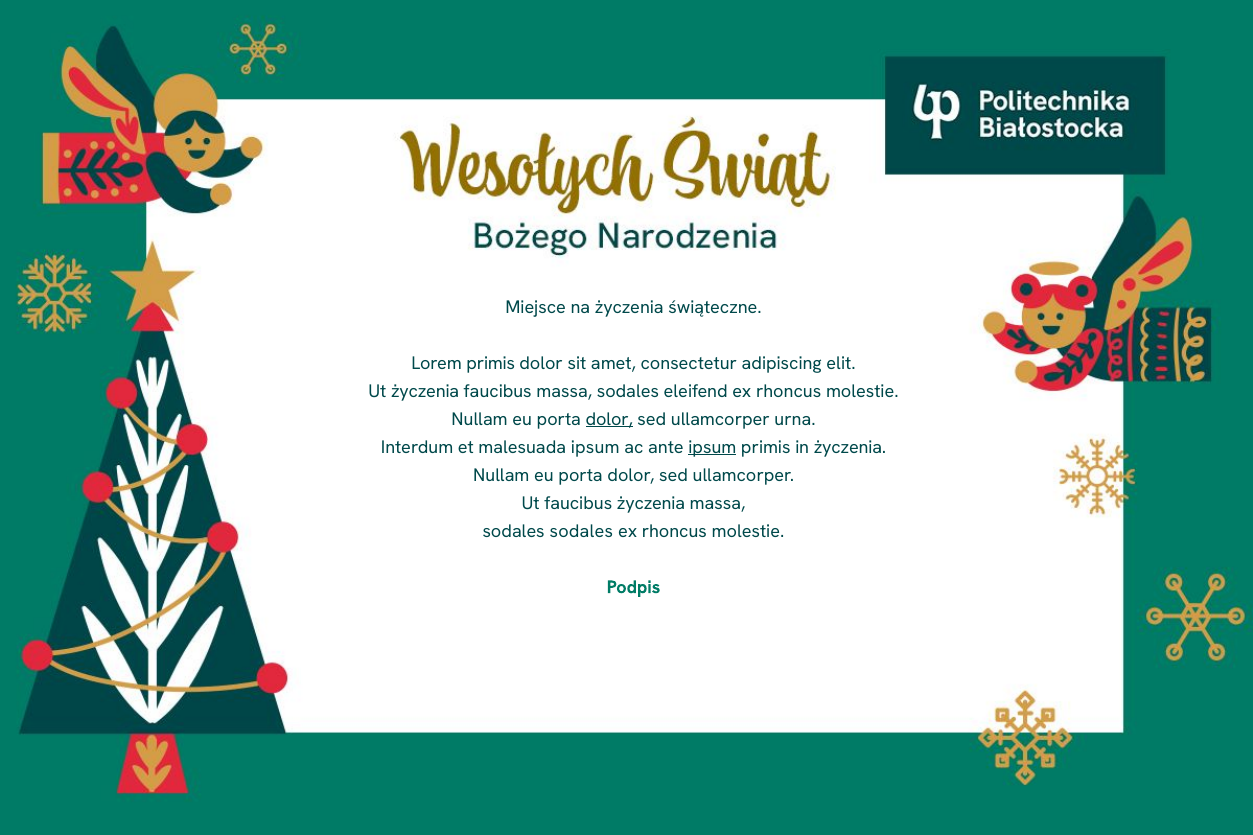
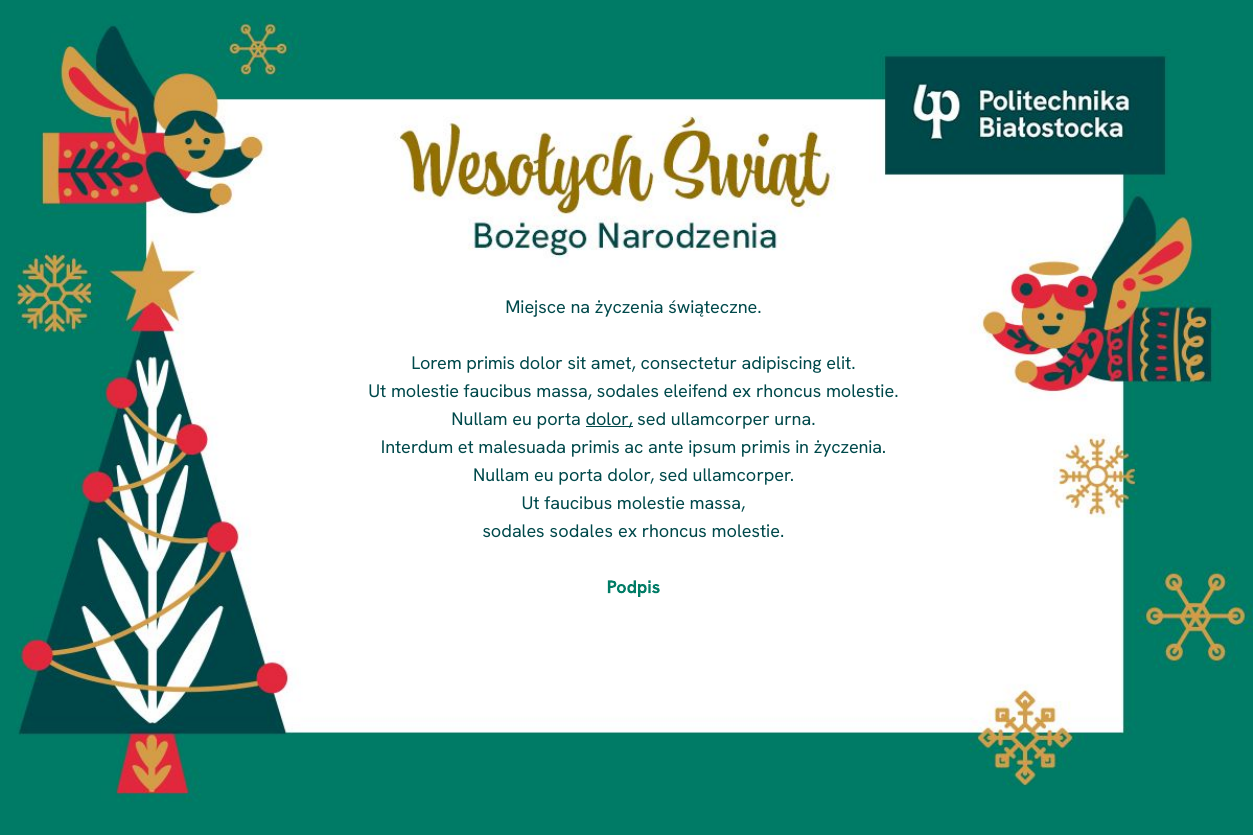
Ut życzenia: życzenia -> molestie (425, 391)
malesuada ipsum: ipsum -> primis (595, 447)
ipsum underline: present -> none (712, 447)
faucibus życzenia: życzenia -> molestie (651, 503)
